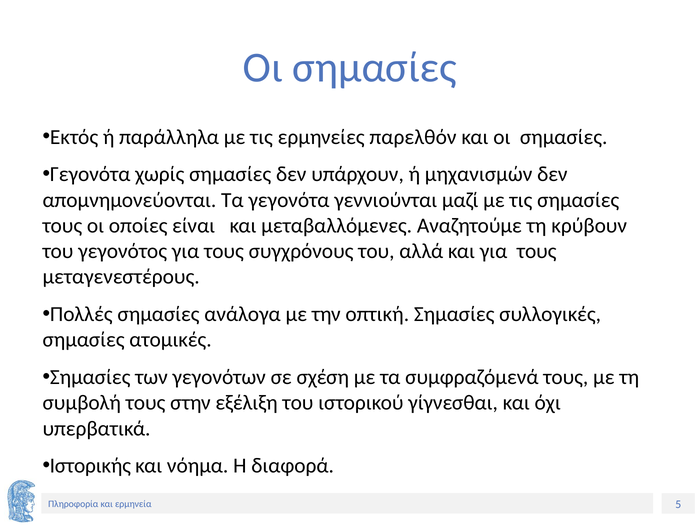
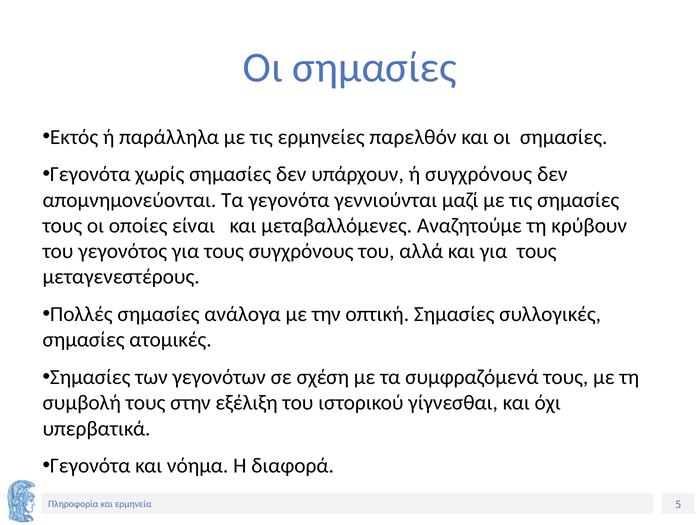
ή μηχανισμών: μηχανισμών -> συγχρόνους (479, 174)
Ιστορικής: Ιστορικής -> Γεγονότα (90, 466)
